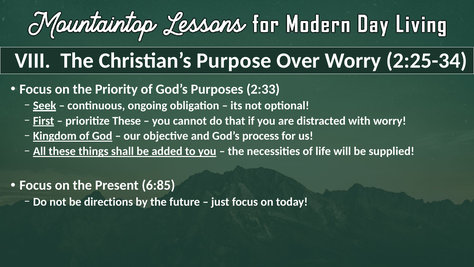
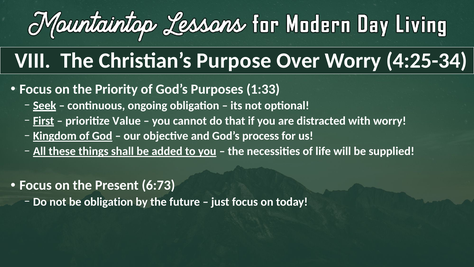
2:25-34: 2:25-34 -> 4:25-34 (427, 61)
2:33: 2:33 -> 1:33 (263, 89)
prioritize These: These -> Value (127, 121)
6:85: 6:85 -> 6:73 (158, 185)
be directions: directions -> obligation (109, 201)
